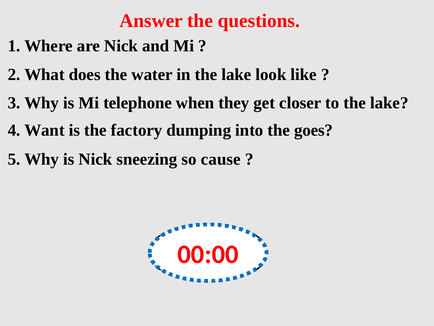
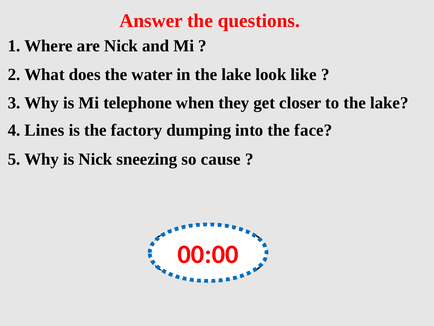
Want: Want -> Lines (44, 130)
goes: goes -> face (313, 130)
